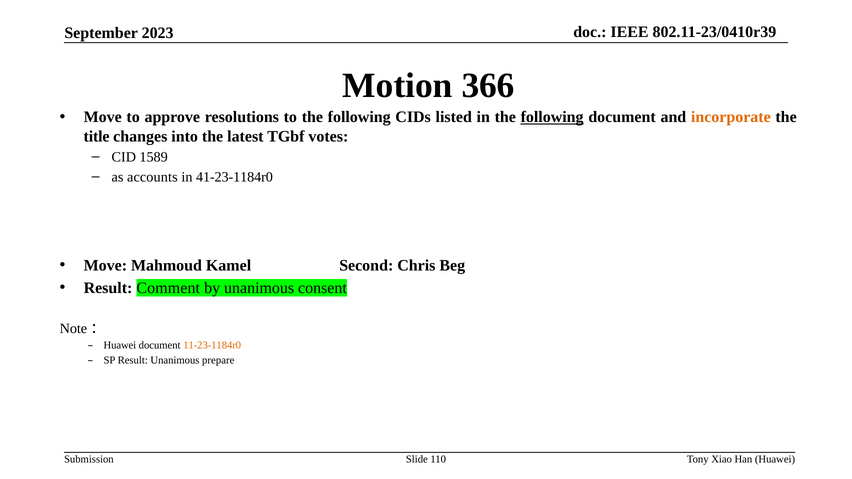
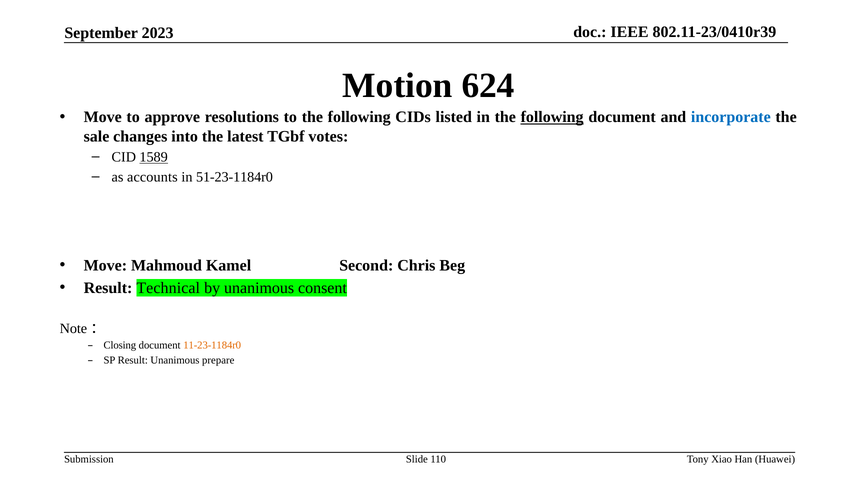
366: 366 -> 624 (488, 86)
incorporate colour: orange -> blue (731, 117)
title: title -> sale (97, 136)
1589 underline: none -> present (154, 157)
41-23-1184r0: 41-23-1184r0 -> 51-23-1184r0 (234, 177)
Comment: Comment -> Technical (168, 288)
Huawei: Huawei -> Closing (120, 345)
